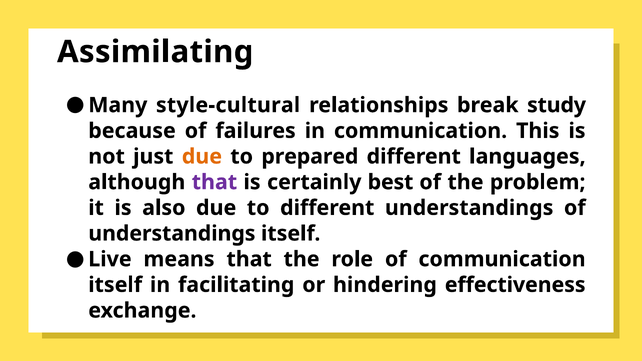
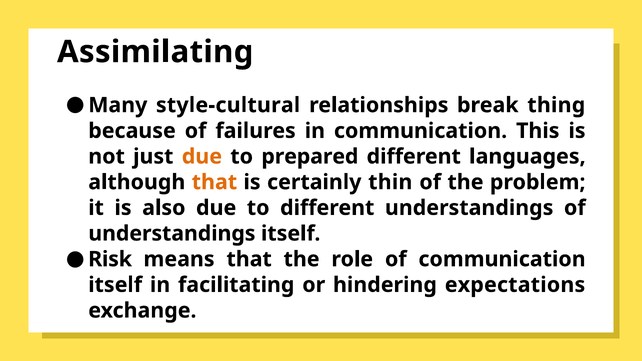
study: study -> thing (556, 105)
that colour: purple -> orange (214, 182)
best: best -> thin (390, 182)
Live: Live -> Risk (110, 259)
effectiveness: effectiveness -> expectations (515, 285)
